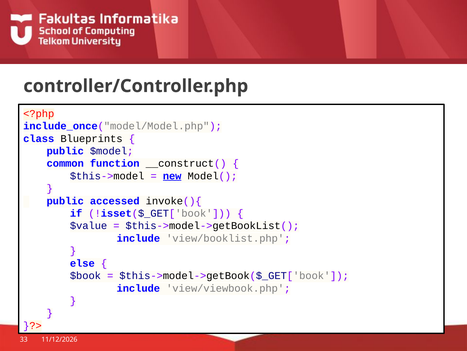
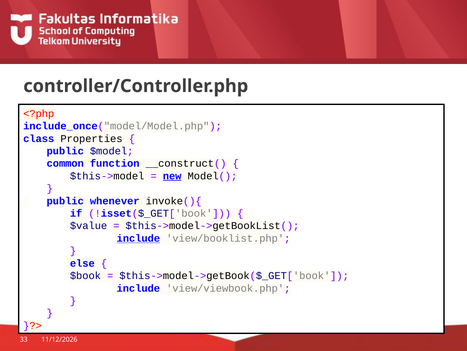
Blueprints: Blueprints -> Properties (91, 138)
accessed: accessed -> whenever (115, 201)
include underline: none -> present (138, 238)
